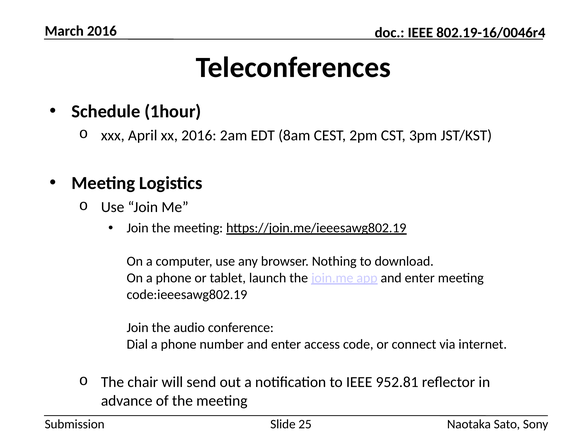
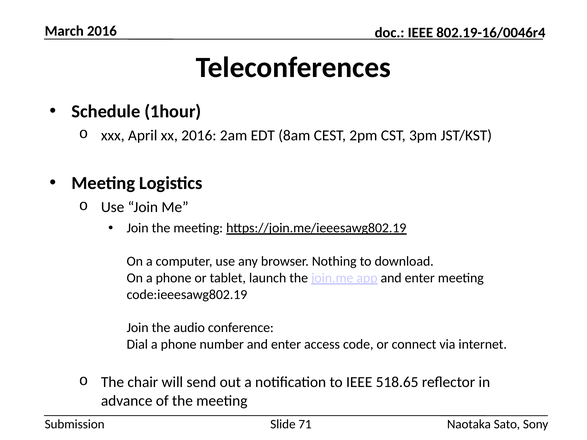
952.81: 952.81 -> 518.65 (397, 382)
25: 25 -> 71 (305, 424)
